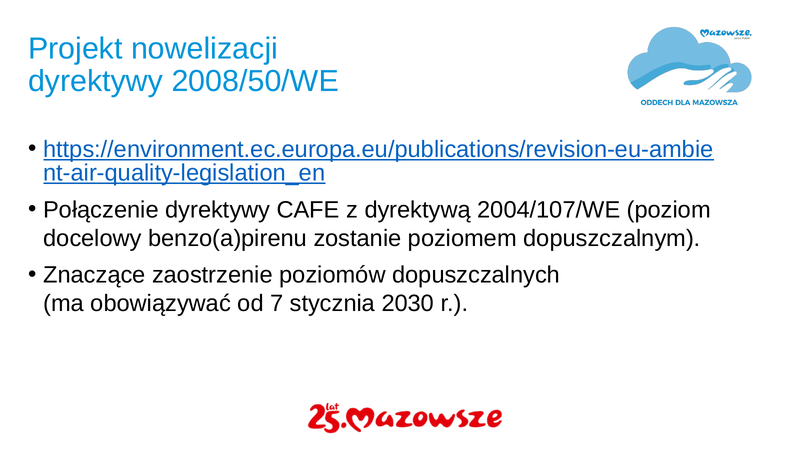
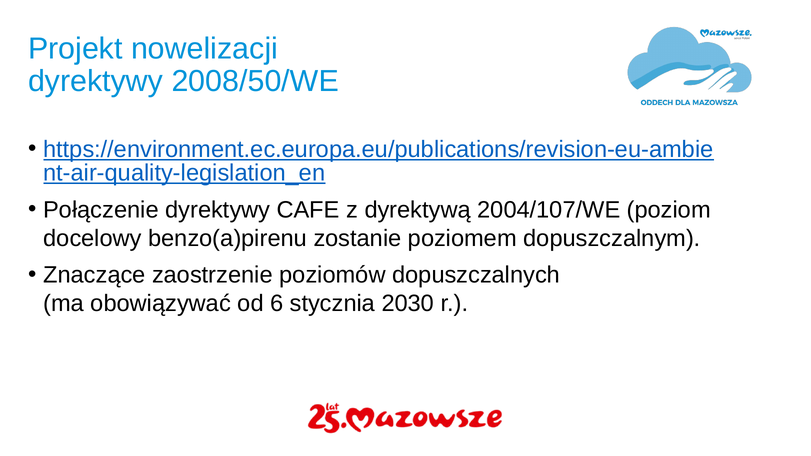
7: 7 -> 6 (277, 304)
